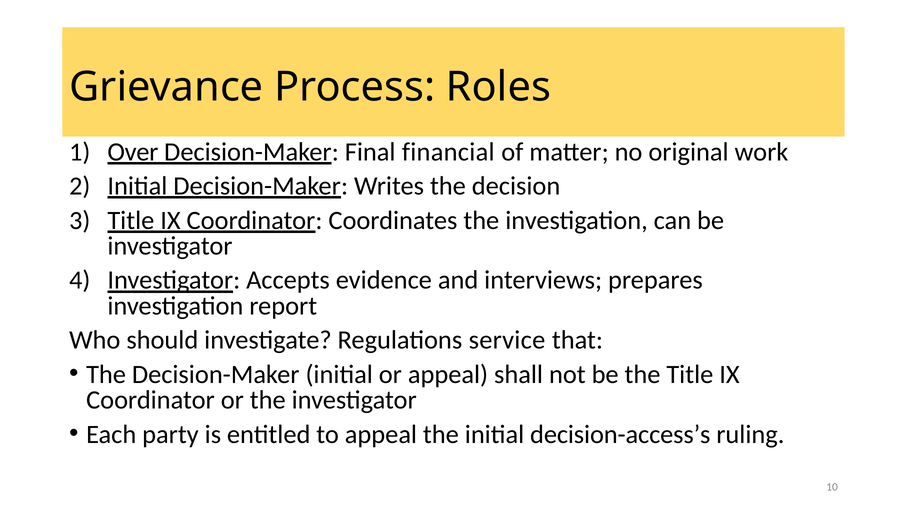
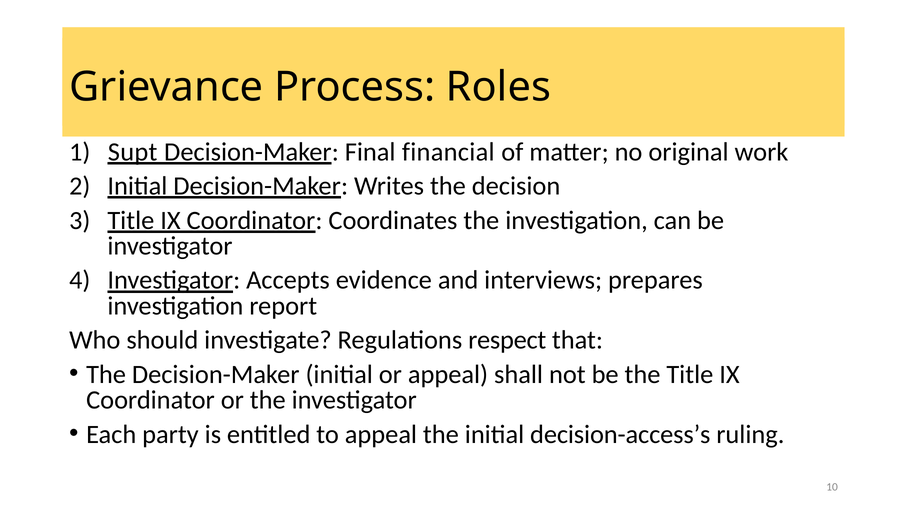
Over: Over -> Supt (133, 152)
service: service -> respect (507, 340)
